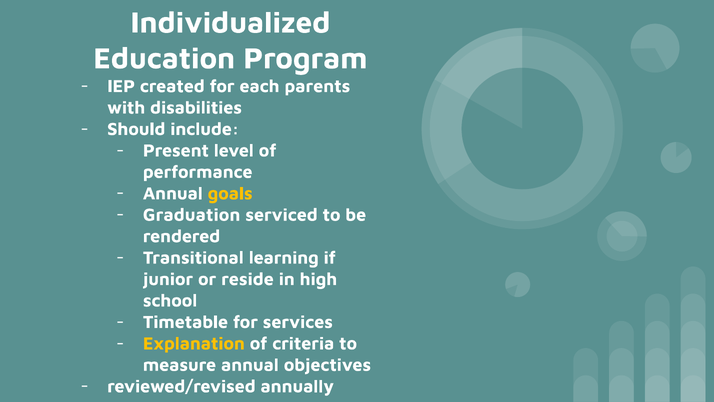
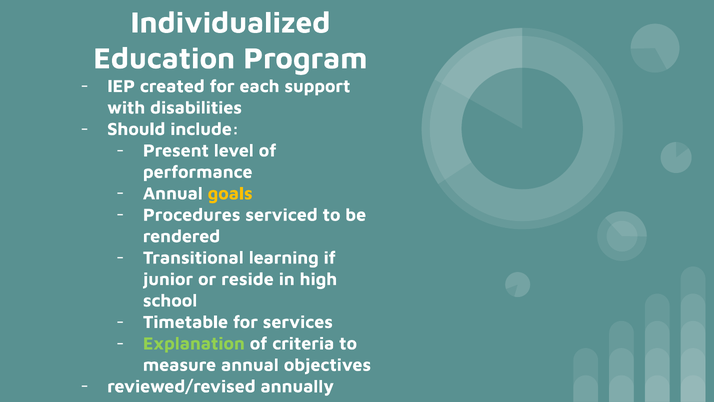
parents: parents -> support (317, 86)
Graduation: Graduation -> Procedures (192, 215)
Explanation colour: yellow -> light green (194, 343)
